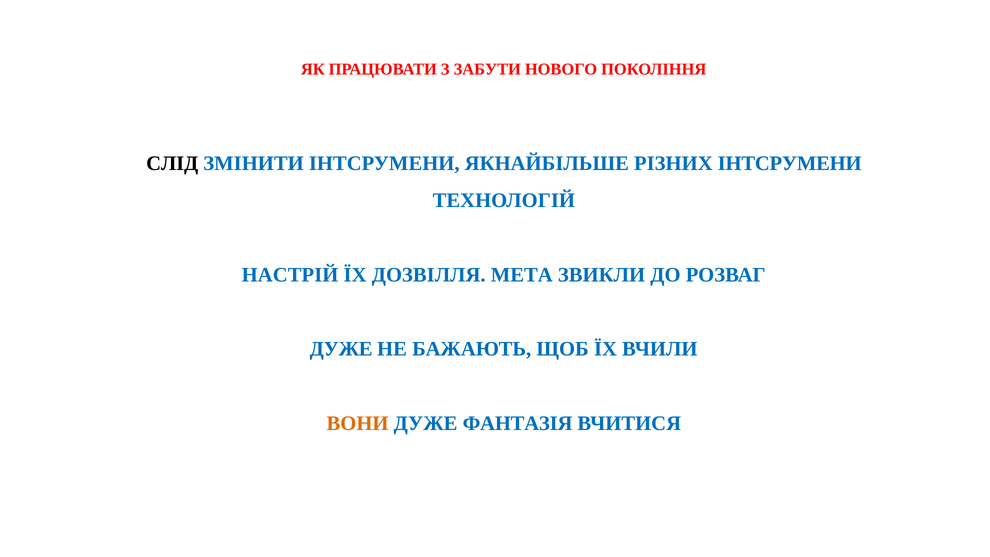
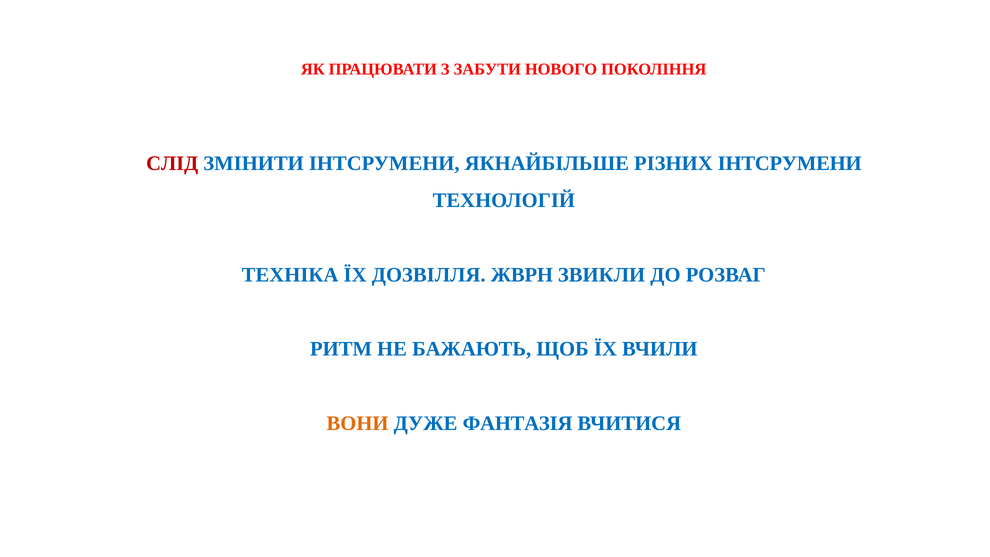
СЛІД colour: black -> red (172, 163)
НАСТРІЙ: НАСТРІЙ -> ТЕХНІКА (290, 275)
МЕТА: МЕТА -> ЖВРН (522, 275)
ДУЖЕ: ДУЖЕ -> РИТМ (341, 349)
